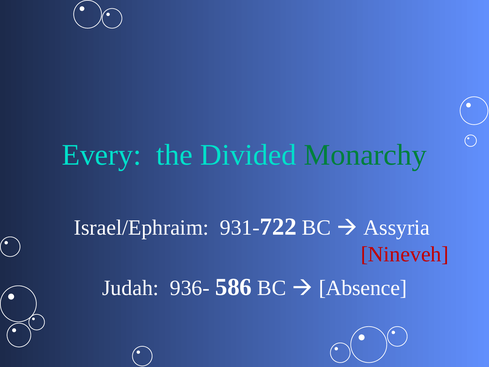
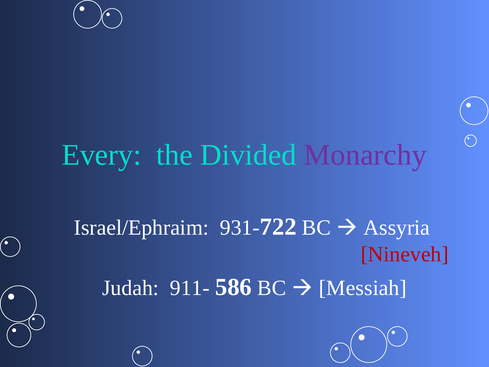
Monarchy colour: green -> purple (365, 155)
936-: 936- -> 911- (190, 288)
Absence: Absence -> Messiah (363, 288)
